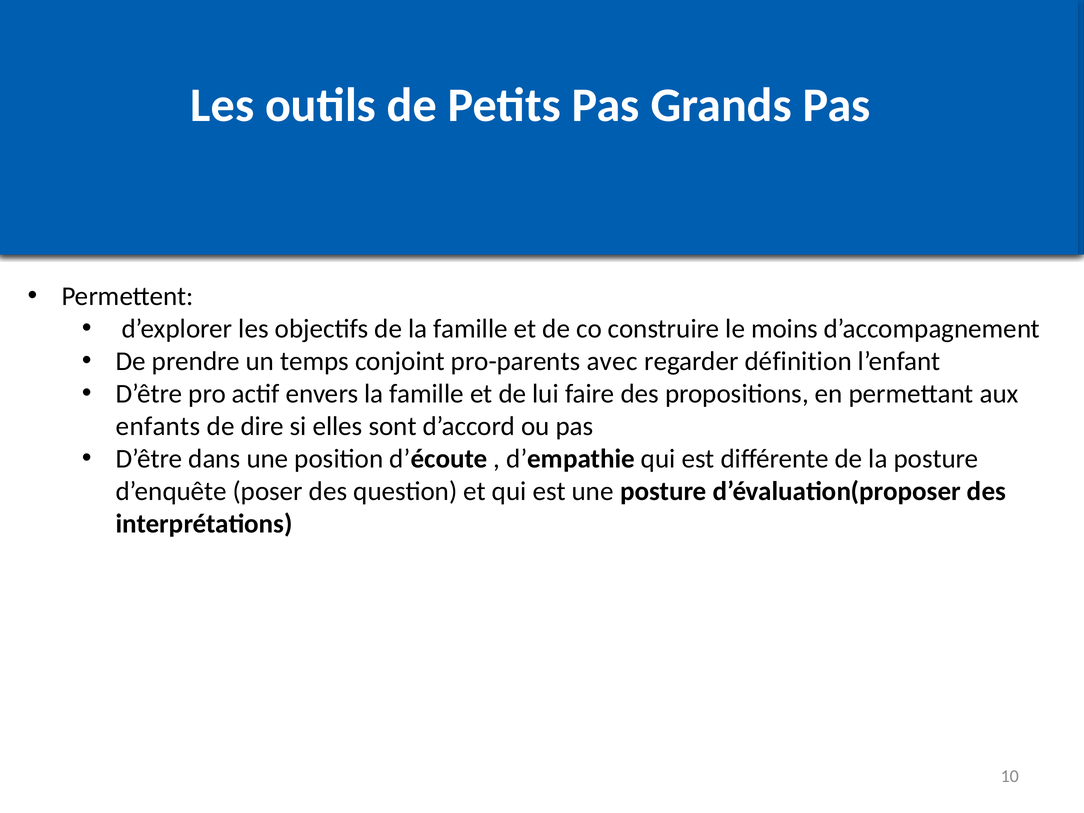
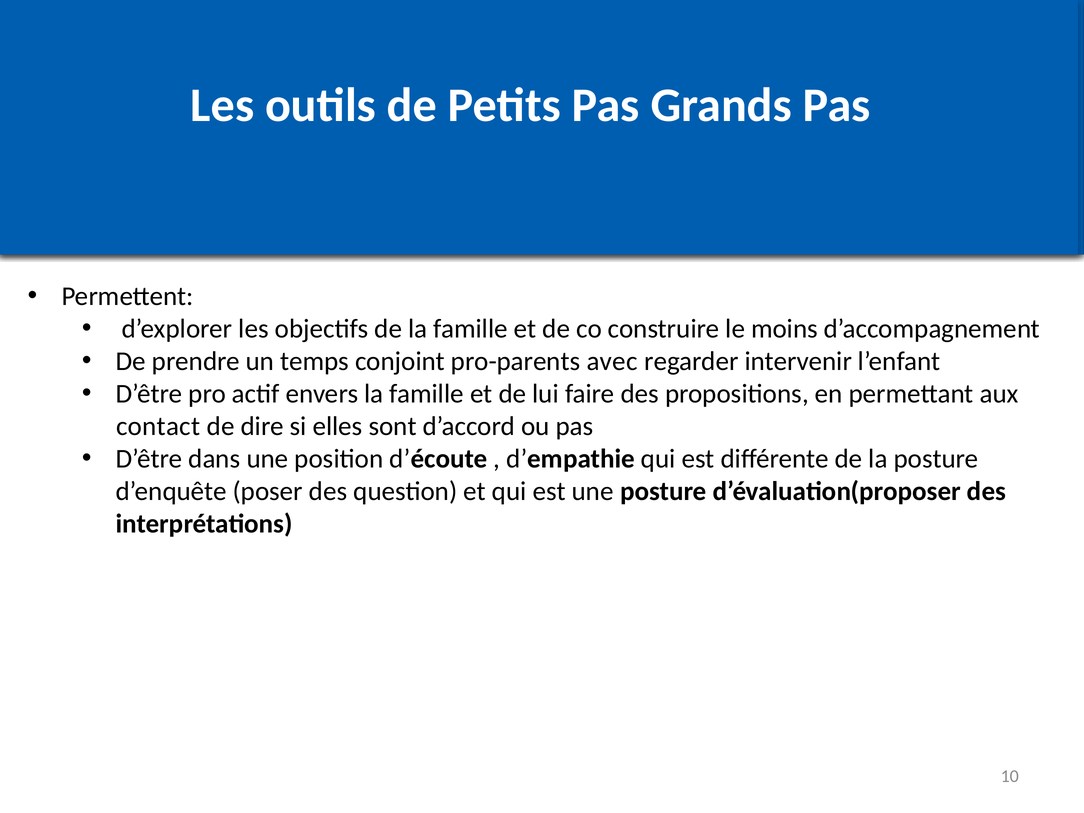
définition: définition -> intervenir (798, 361)
enfants: enfants -> contact (158, 426)
